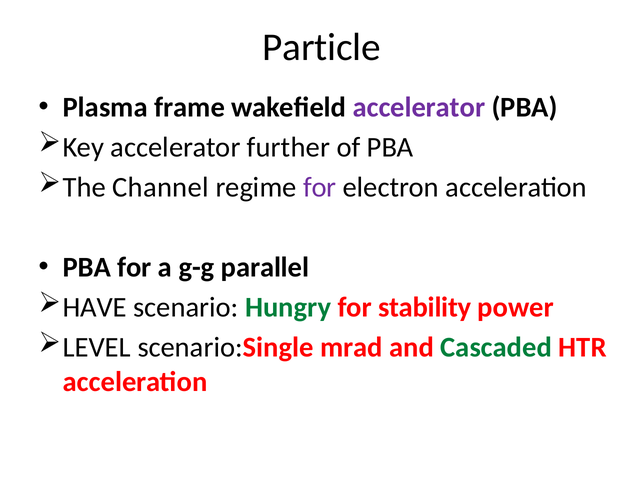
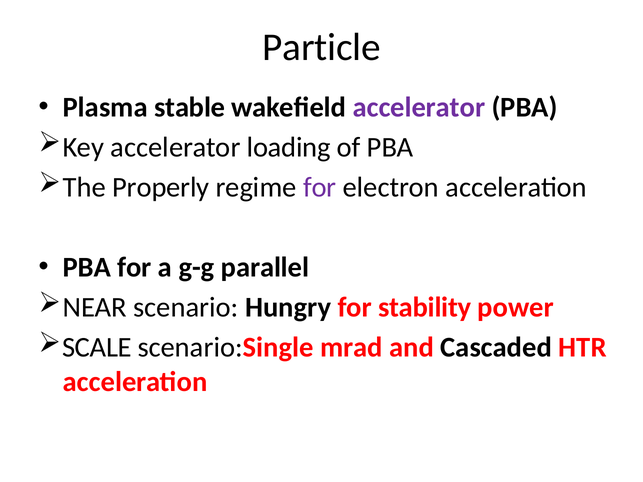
frame: frame -> stable (190, 107)
further: further -> loading (289, 147)
Channel: Channel -> Properly (161, 187)
HAVE: HAVE -> NEAR (95, 307)
Hungry colour: green -> black (288, 307)
LEVEL: LEVEL -> SCALE (97, 347)
Cascaded colour: green -> black (496, 347)
